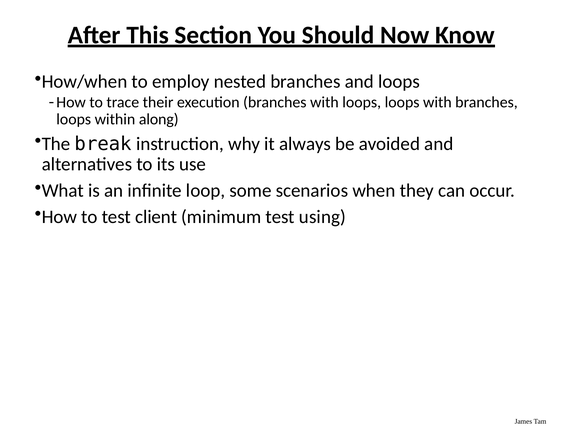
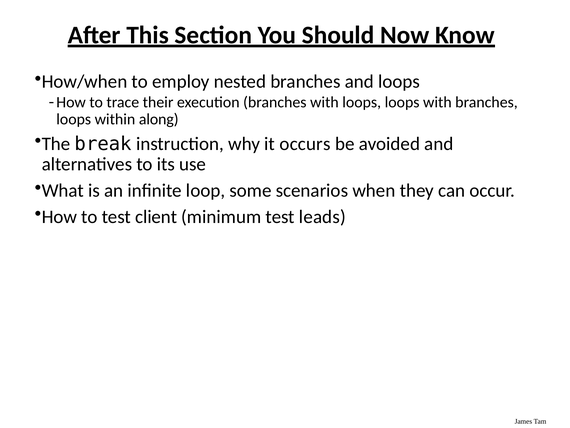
always: always -> occurs (305, 144)
using: using -> leads (322, 217)
